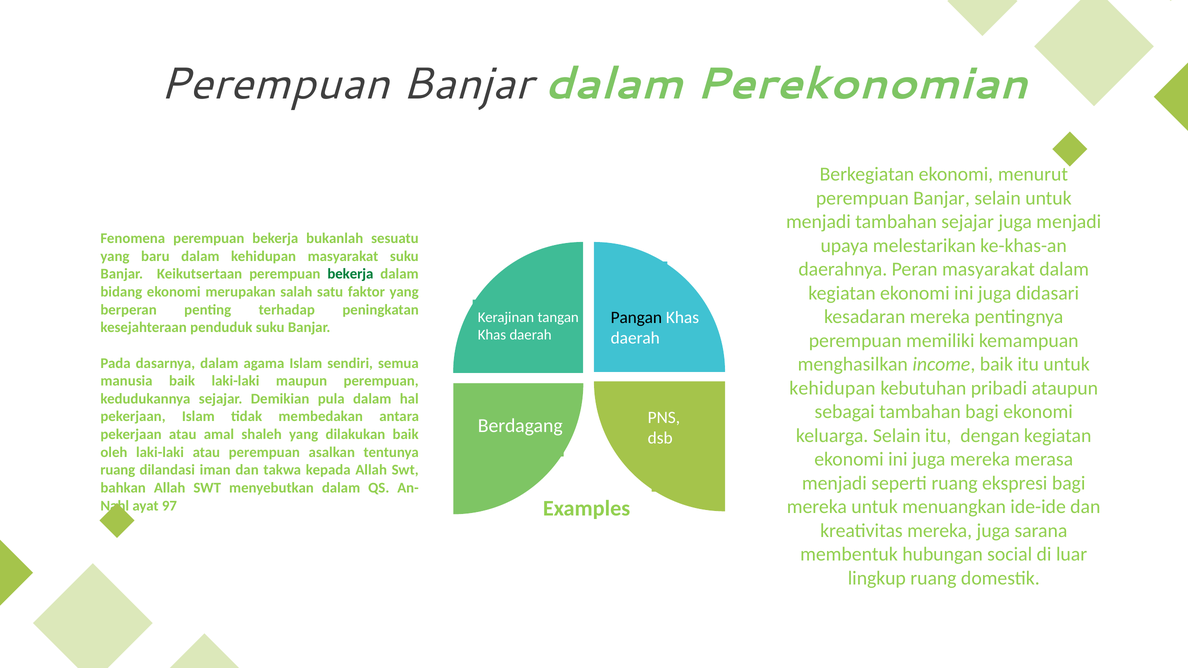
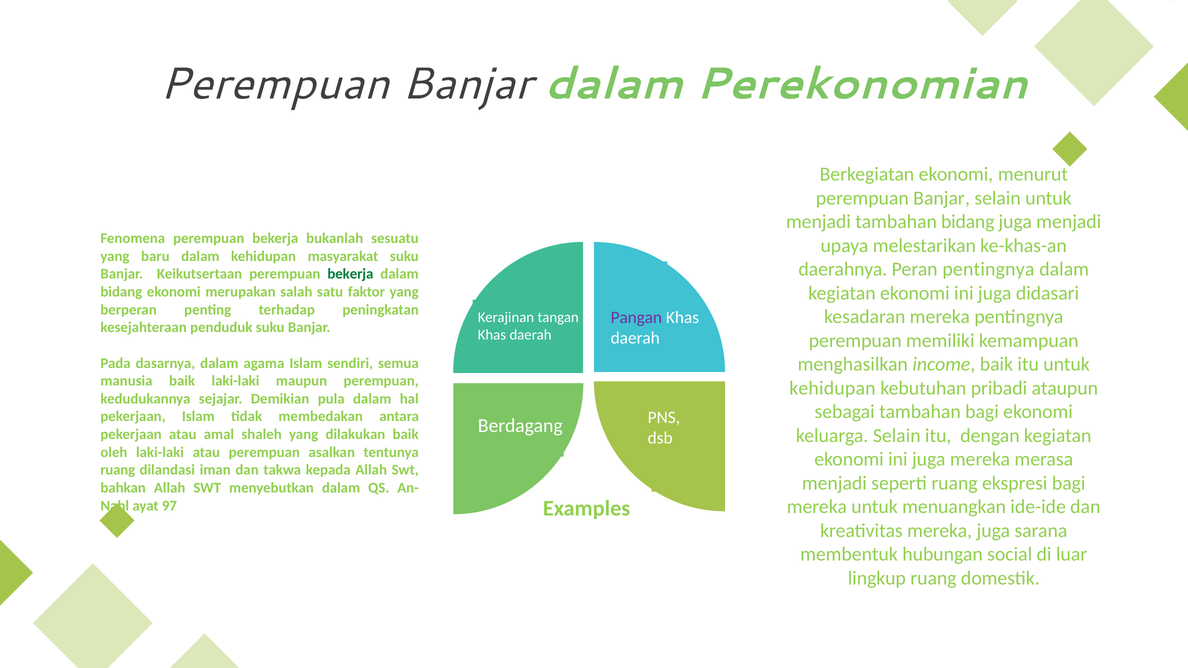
tambahan sejajar: sejajar -> bidang (968, 222)
Peran masyarakat: masyarakat -> pentingnya (988, 270)
Pangan colour: black -> purple (636, 317)
